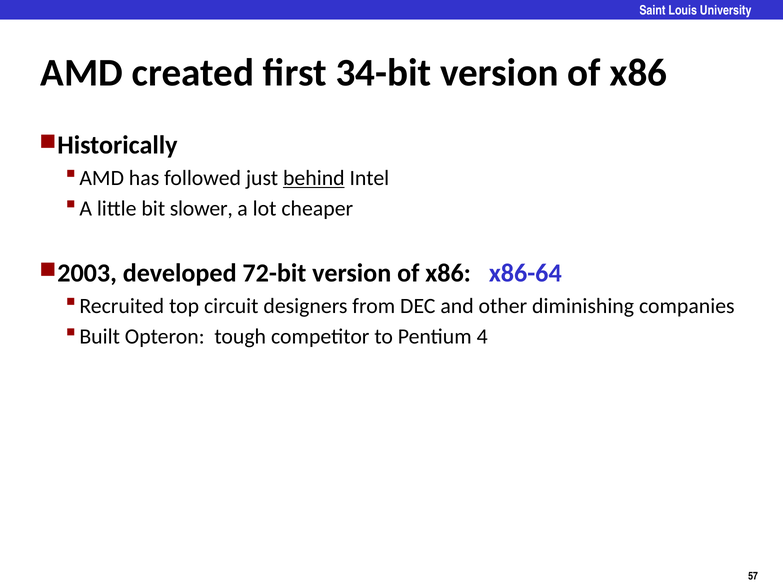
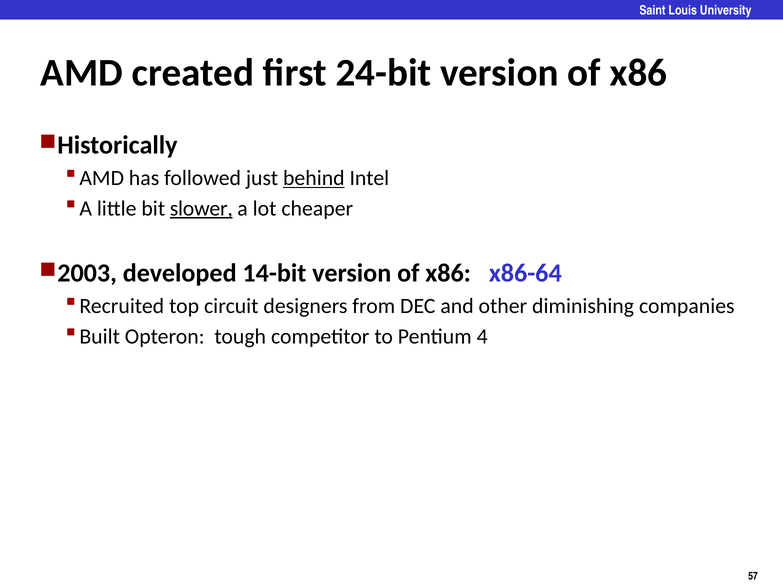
34-bit: 34-bit -> 24-bit (383, 73)
slower underline: none -> present (201, 209)
72-bit: 72-bit -> 14-bit (274, 273)
